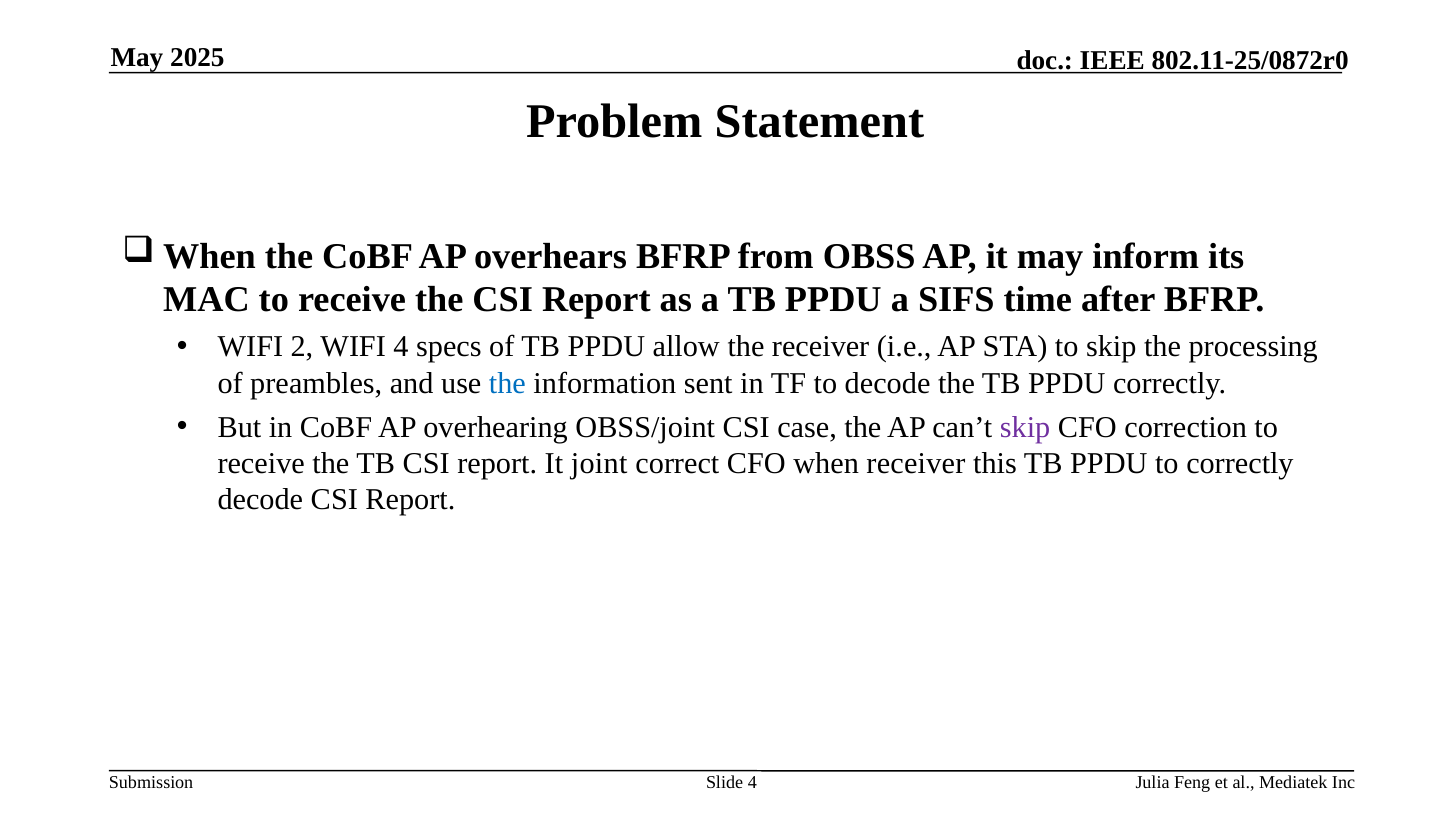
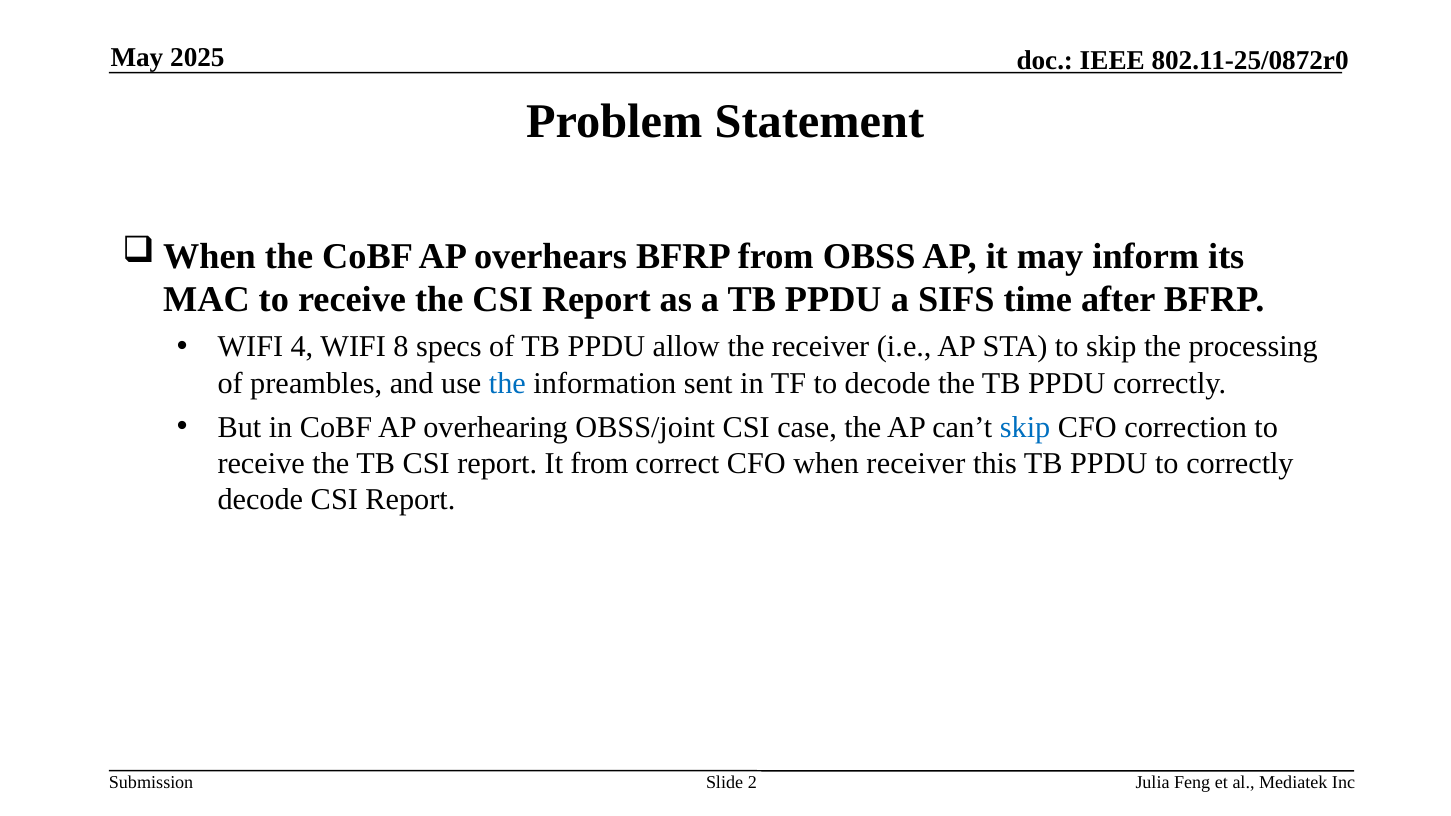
2: 2 -> 4 (302, 347)
WIFI 4: 4 -> 8 (401, 347)
skip colour: purple -> blue (1025, 427)
It joint: joint -> from (599, 463)
Slide 4: 4 -> 2 (752, 783)
